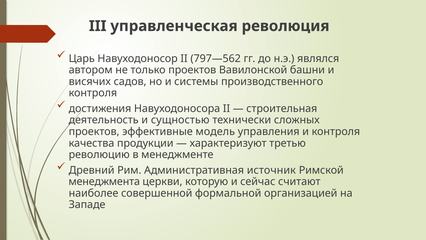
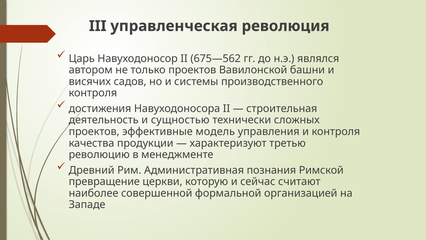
797—562: 797—562 -> 675—562 (216, 58)
источник: источник -> познания (271, 170)
менеджмента: менеджмента -> превращение (104, 181)
